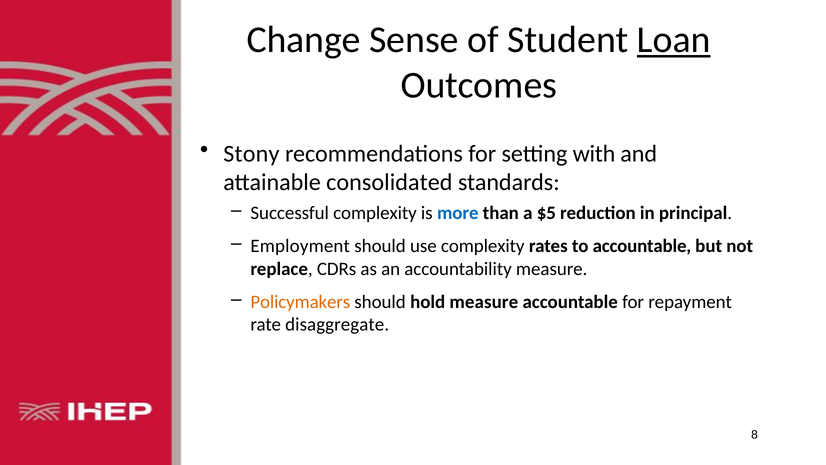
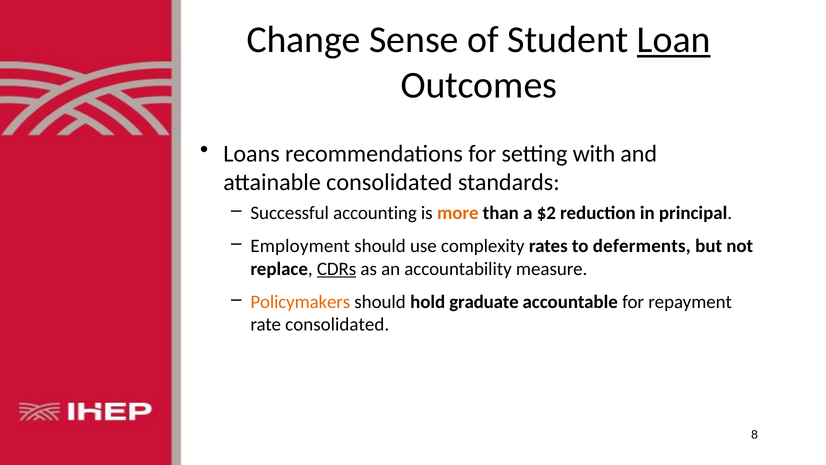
Stony: Stony -> Loans (251, 153)
Successful complexity: complexity -> accounting (375, 213)
more colour: blue -> orange (458, 213)
$5: $5 -> $2 (546, 213)
to accountable: accountable -> deferments (642, 246)
CDRs underline: none -> present (337, 269)
hold measure: measure -> graduate (484, 302)
rate disaggregate: disaggregate -> consolidated (337, 324)
